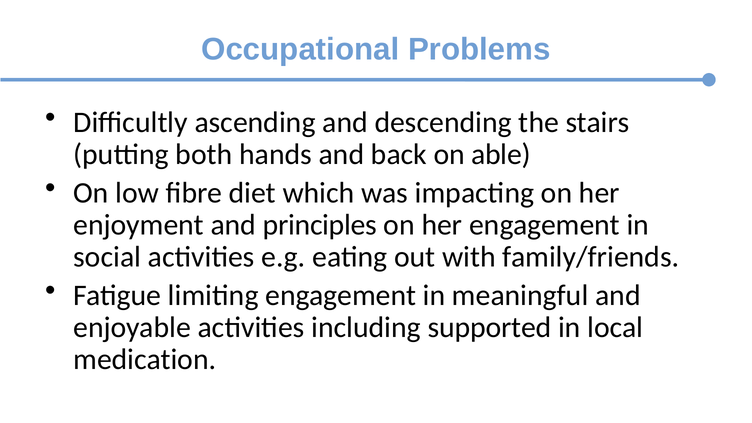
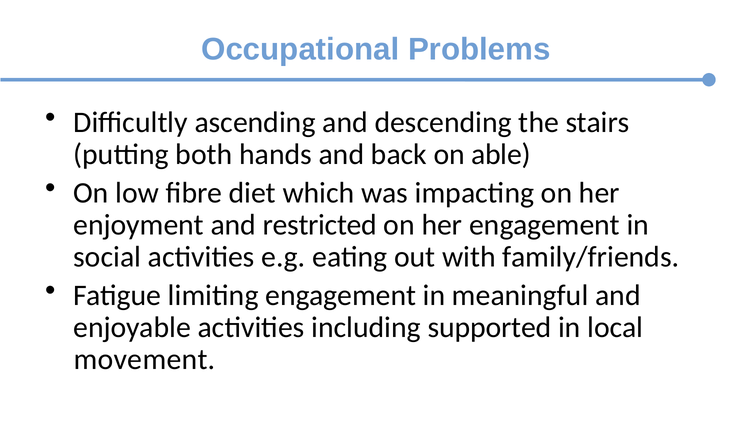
principles: principles -> restricted (320, 225)
medication: medication -> movement (145, 360)
